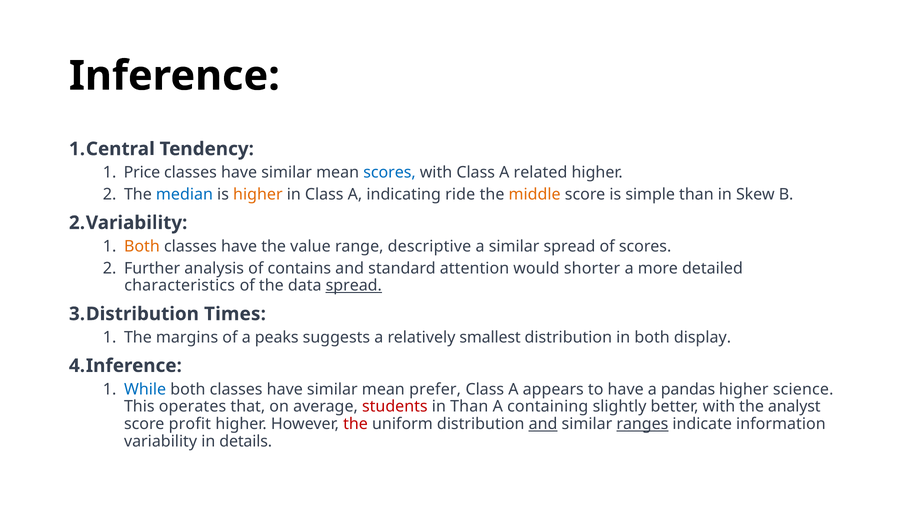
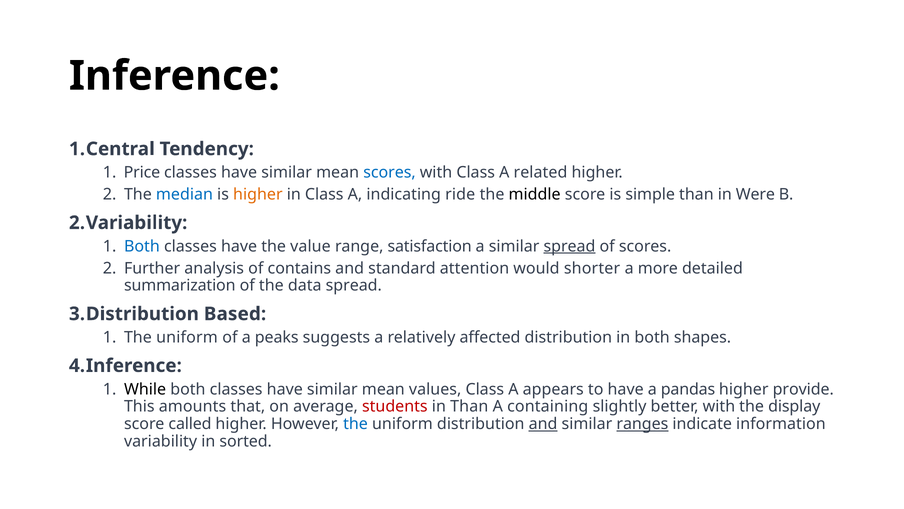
middle colour: orange -> black (535, 194)
Skew: Skew -> Were (755, 194)
Both colour: orange -> blue (142, 246)
descriptive: descriptive -> satisfaction (430, 246)
spread underline: none -> present (569, 246)
characteristics: characteristics -> summarization (180, 285)
spread underline: present -> none (354, 285)
Times: Times -> Based (235, 314)
margins: margins -> uniform (187, 337)
smallest: smallest -> affected (490, 337)
display: display -> shapes (703, 337)
While colour: blue -> black (145, 389)
prefer: prefer -> values (435, 389)
science: science -> provide (803, 389)
operates: operates -> amounts (192, 406)
analyst: analyst -> display (794, 406)
profit: profit -> called (190, 423)
the colour: red -> blue (356, 423)
details: details -> sorted (246, 441)
